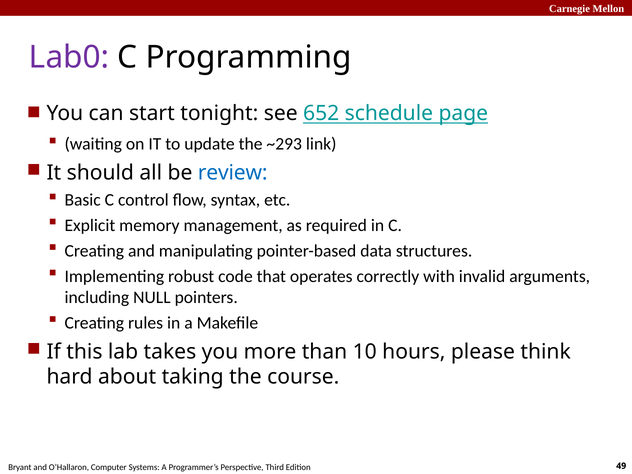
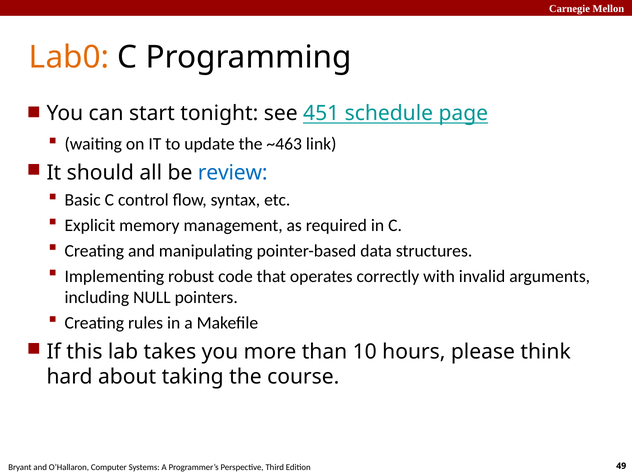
Lab0 colour: purple -> orange (69, 57)
652: 652 -> 451 (321, 113)
~293: ~293 -> ~463 (284, 144)
